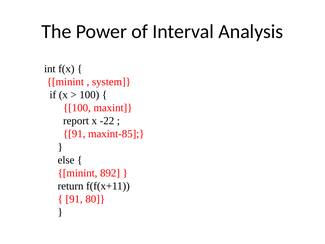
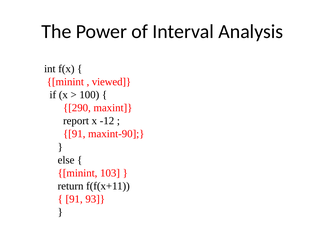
system: system -> viewed (111, 82)
100: 100 -> 290 (77, 108)
-22: -22 -> -12 (107, 121)
maxint-85: maxint-85 -> maxint-90 (116, 134)
892: 892 -> 103 (110, 173)
80: 80 -> 93 (95, 199)
